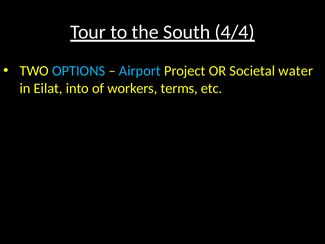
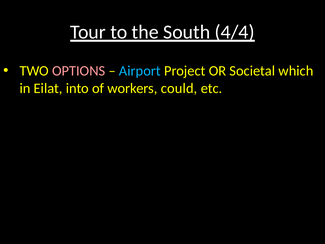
OPTIONS colour: light blue -> pink (79, 71)
water: water -> which (296, 71)
terms: terms -> could (179, 88)
